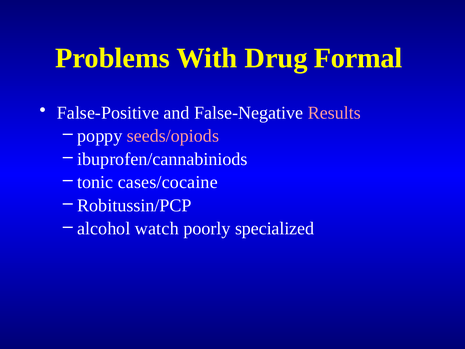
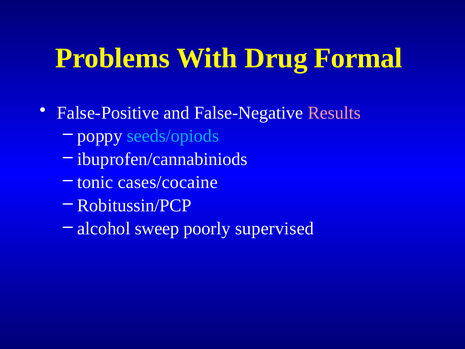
seeds/opiods colour: pink -> light blue (173, 136)
watch: watch -> sweep (157, 229)
specialized: specialized -> supervised (274, 229)
